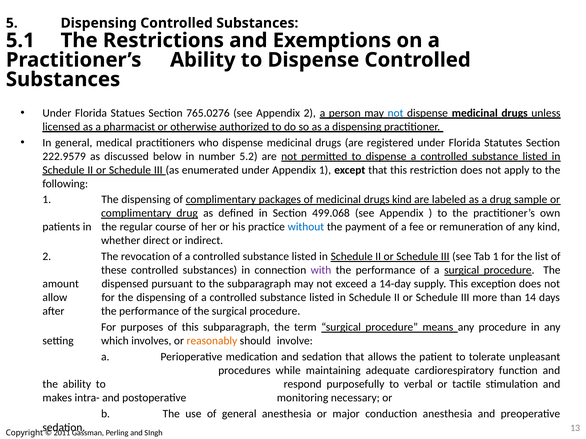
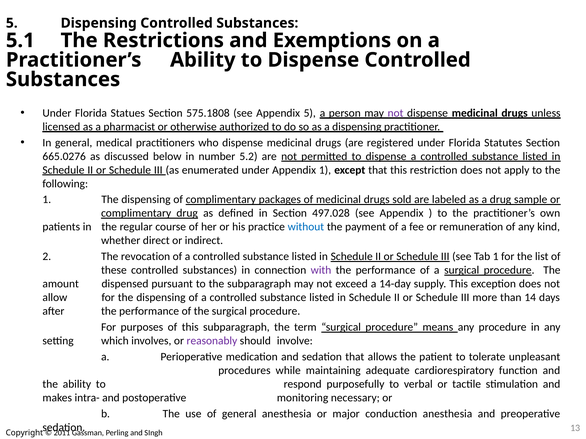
765.0276: 765.0276 -> 575.1808 (208, 113)
Appendix 2: 2 -> 5 (310, 113)
not colour: blue -> purple (396, 113)
222.9579: 222.9579 -> 665.0276 (64, 156)
drugs kind: kind -> sold (402, 200)
499.068: 499.068 -> 497.028 (331, 213)
reasonably colour: orange -> purple (212, 341)
